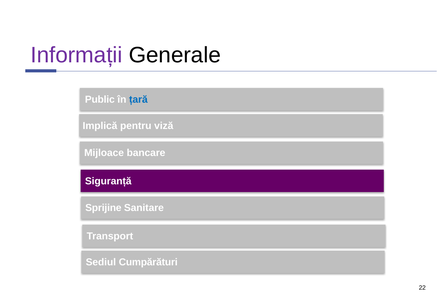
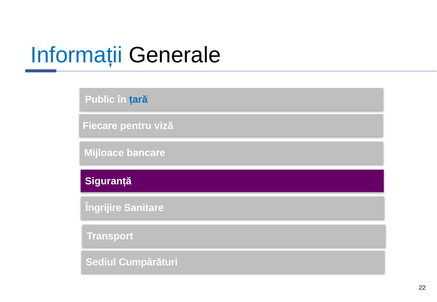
Informații colour: purple -> blue (77, 55)
Implică: Implică -> Fiecare (100, 126)
Sprijine: Sprijine -> Îngrijire (103, 208)
